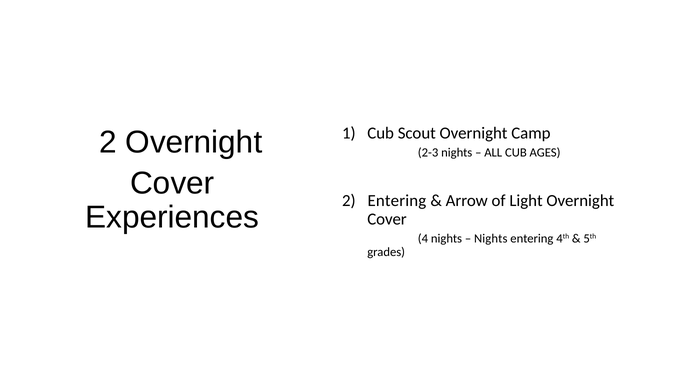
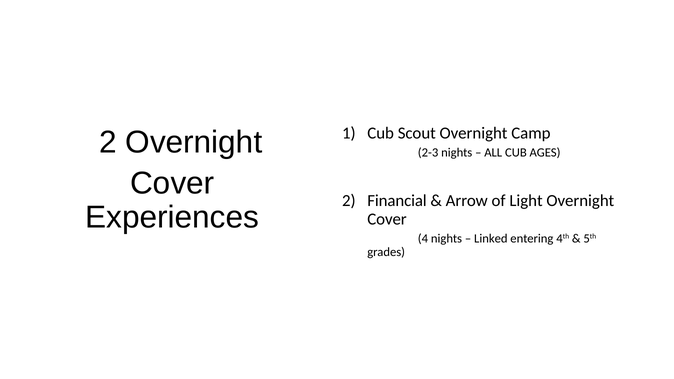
2 Entering: Entering -> Financial (397, 201)
Nights: Nights -> Linked (491, 239)
